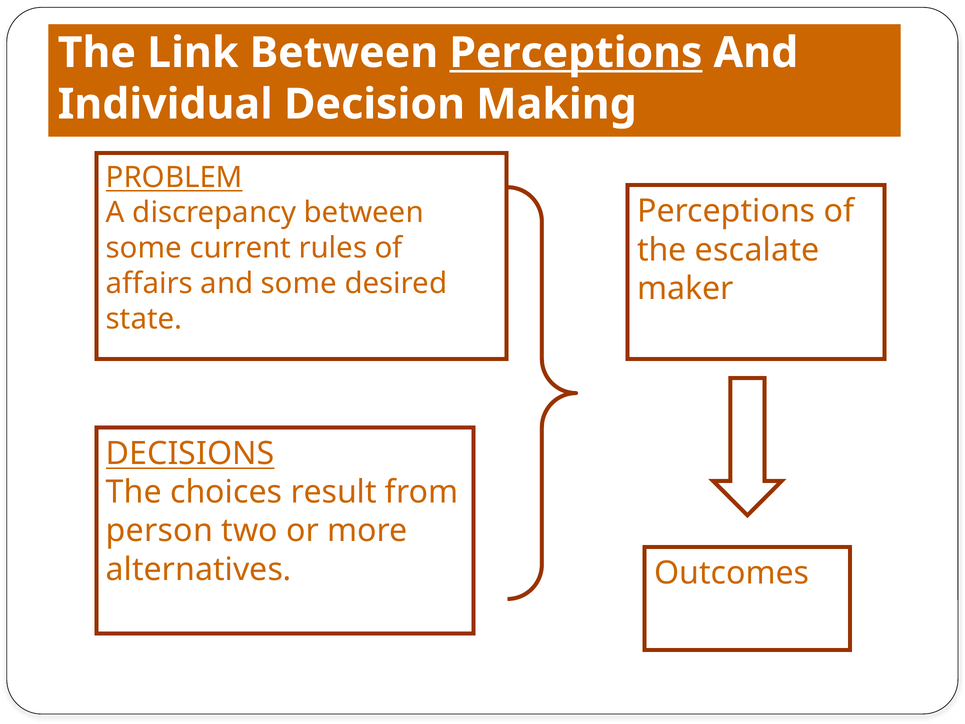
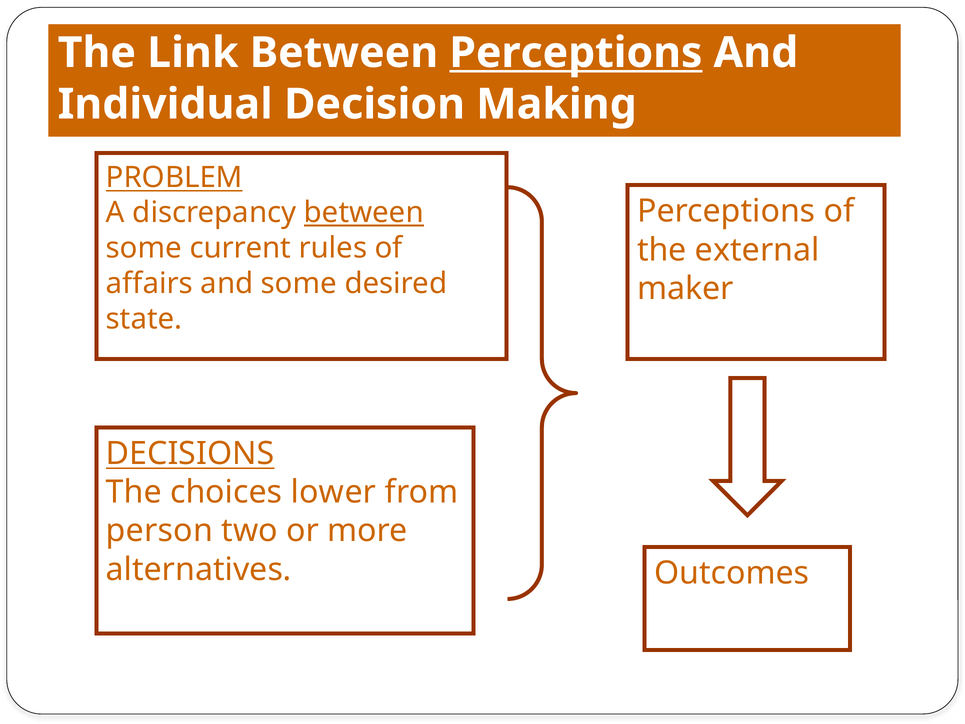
between underline: none -> present (364, 213)
escalate: escalate -> external (757, 250)
result: result -> lower (333, 492)
